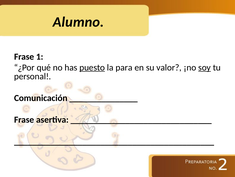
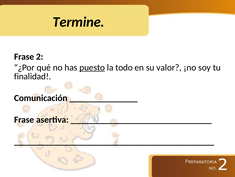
Alumno: Alumno -> Termine (79, 22)
1: 1 -> 2 (40, 56)
para: para -> todo (124, 67)
soy underline: present -> none (205, 67)
personal: personal -> finalidad (33, 76)
